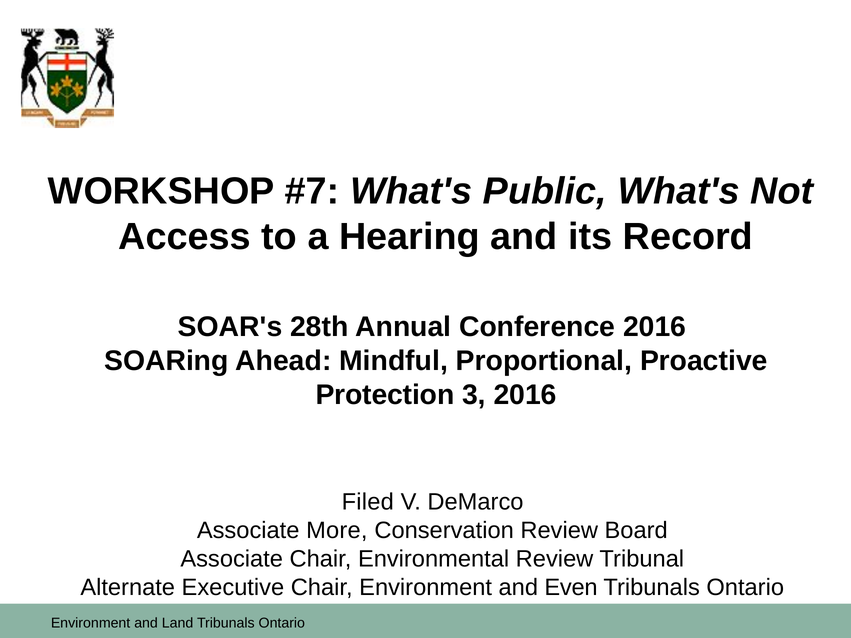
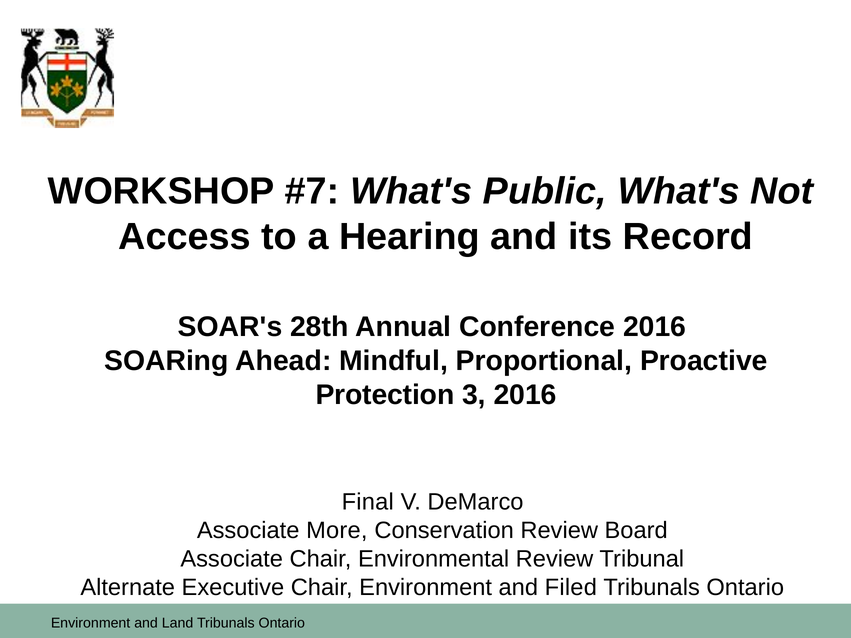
Filed: Filed -> Final (368, 502)
Even: Even -> Filed (571, 587)
